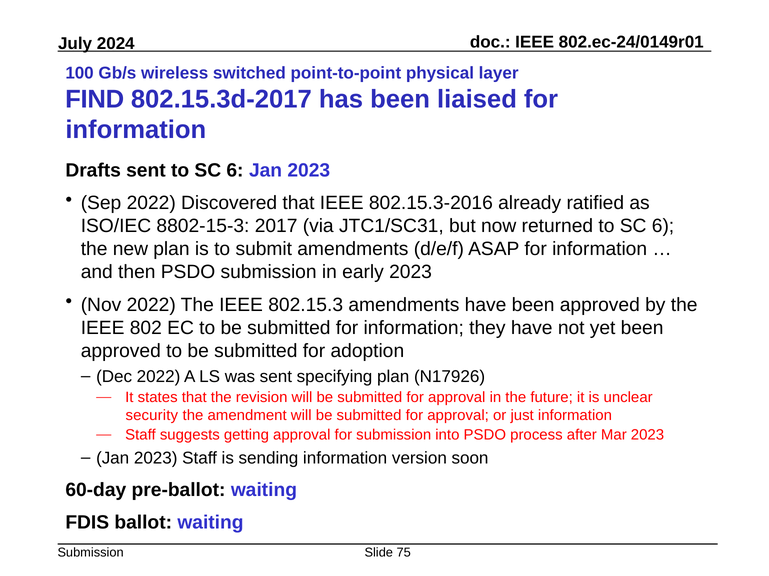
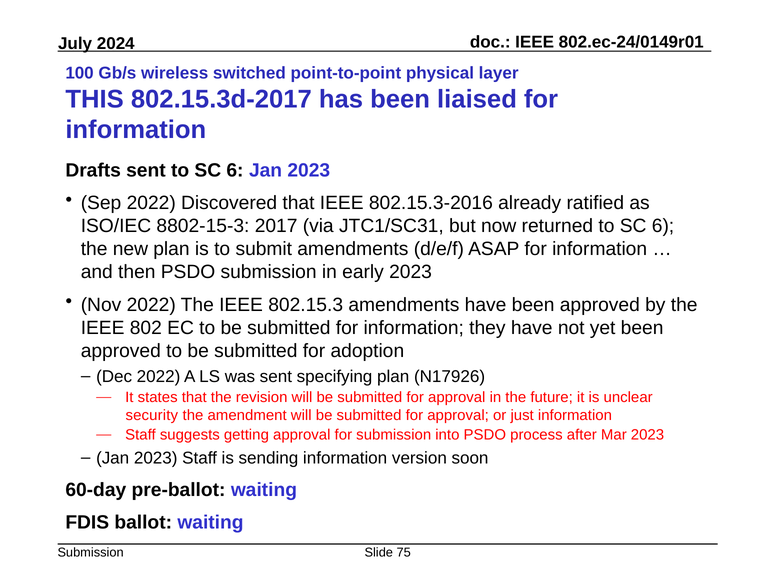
FIND: FIND -> THIS (95, 99)
